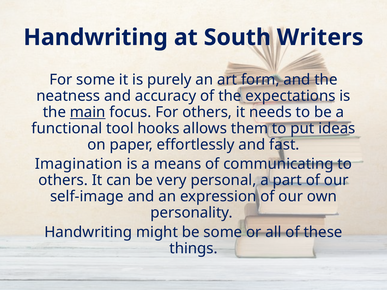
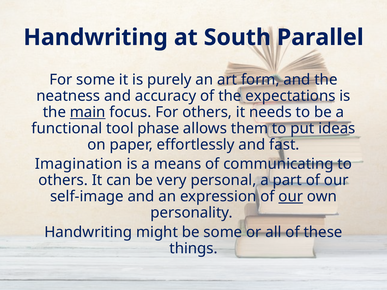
Writers: Writers -> Parallel (320, 37)
hooks: hooks -> phase (158, 129)
our underline: none -> present (291, 197)
